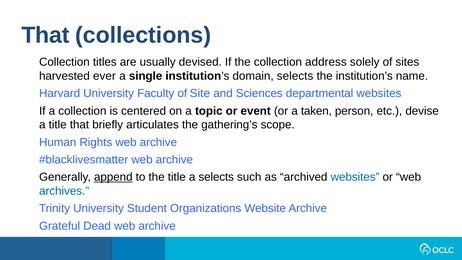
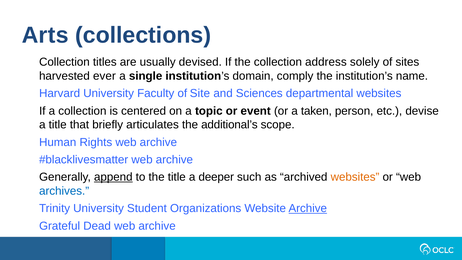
That: That -> Arts (45, 35)
domain selects: selects -> comply (295, 76)
gathering’s: gathering’s -> additional’s (229, 125)
a selects: selects -> deeper (216, 177)
websites colour: blue -> orange (355, 177)
Archive underline: none -> present (308, 208)
